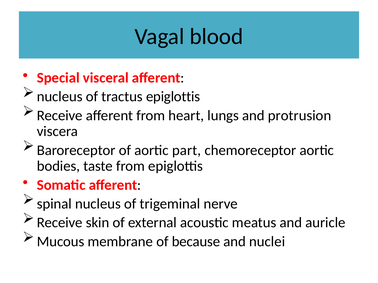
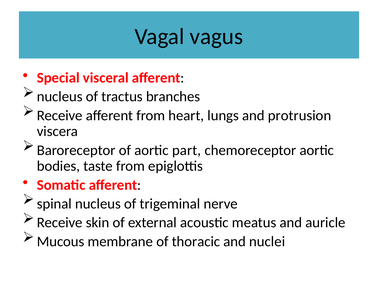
blood: blood -> vagus (216, 37)
tractus epiglottis: epiglottis -> branches (173, 97)
because: because -> thoracic (196, 242)
